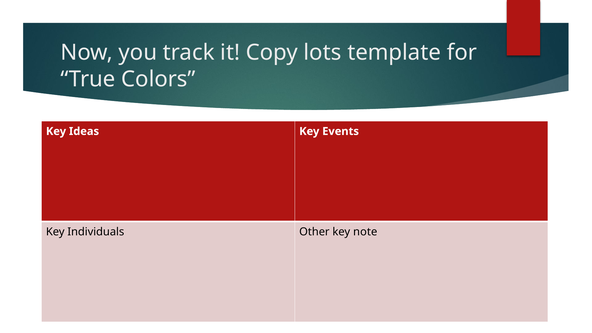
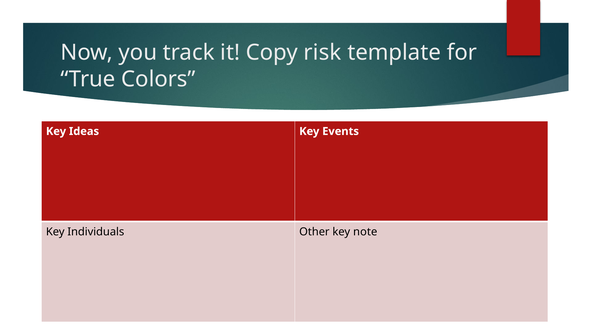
lots: lots -> risk (322, 53)
